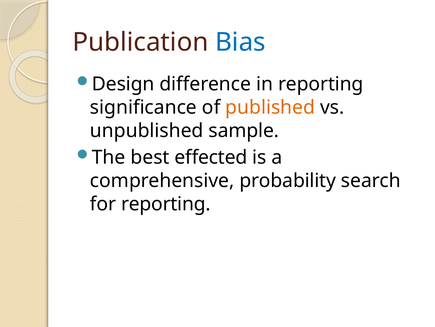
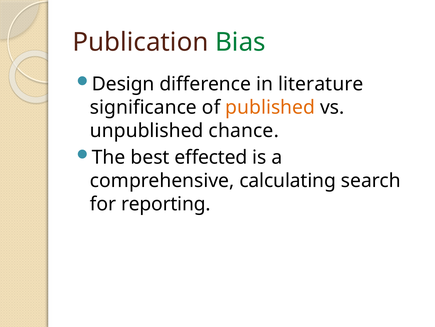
Bias colour: blue -> green (240, 42)
in reporting: reporting -> literature (321, 84)
sample: sample -> chance (244, 130)
probability: probability -> calculating (288, 180)
